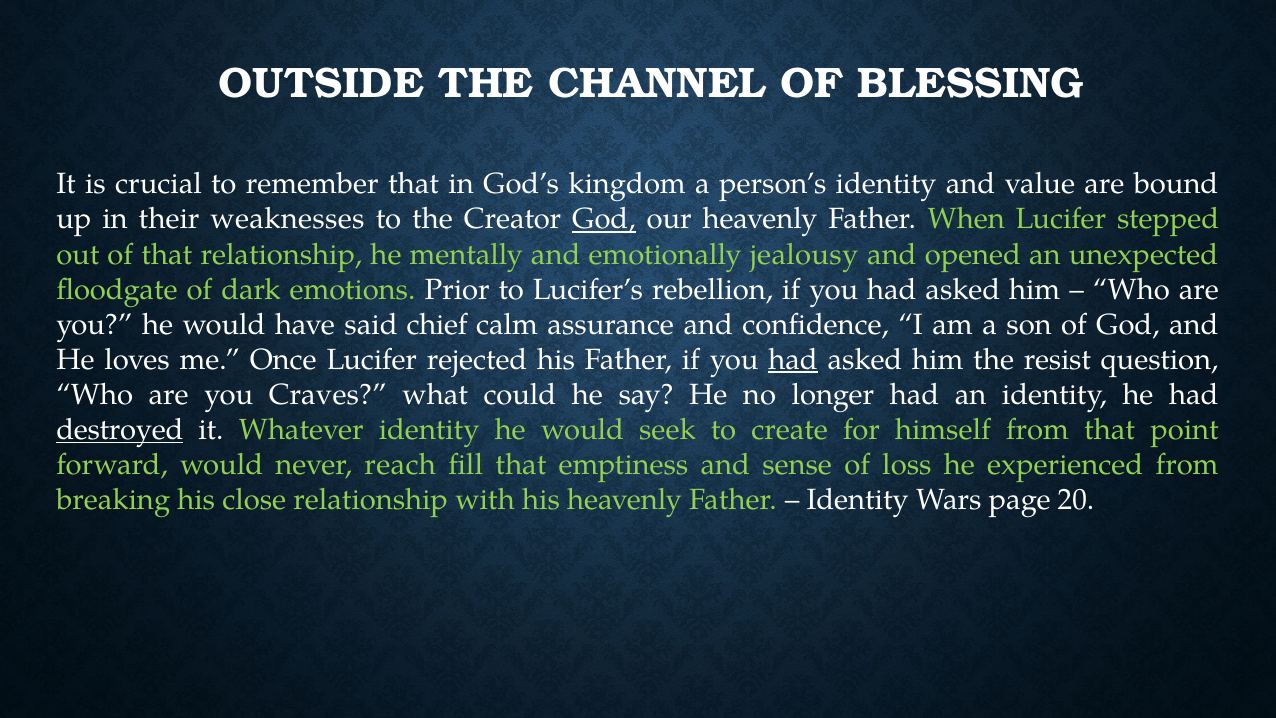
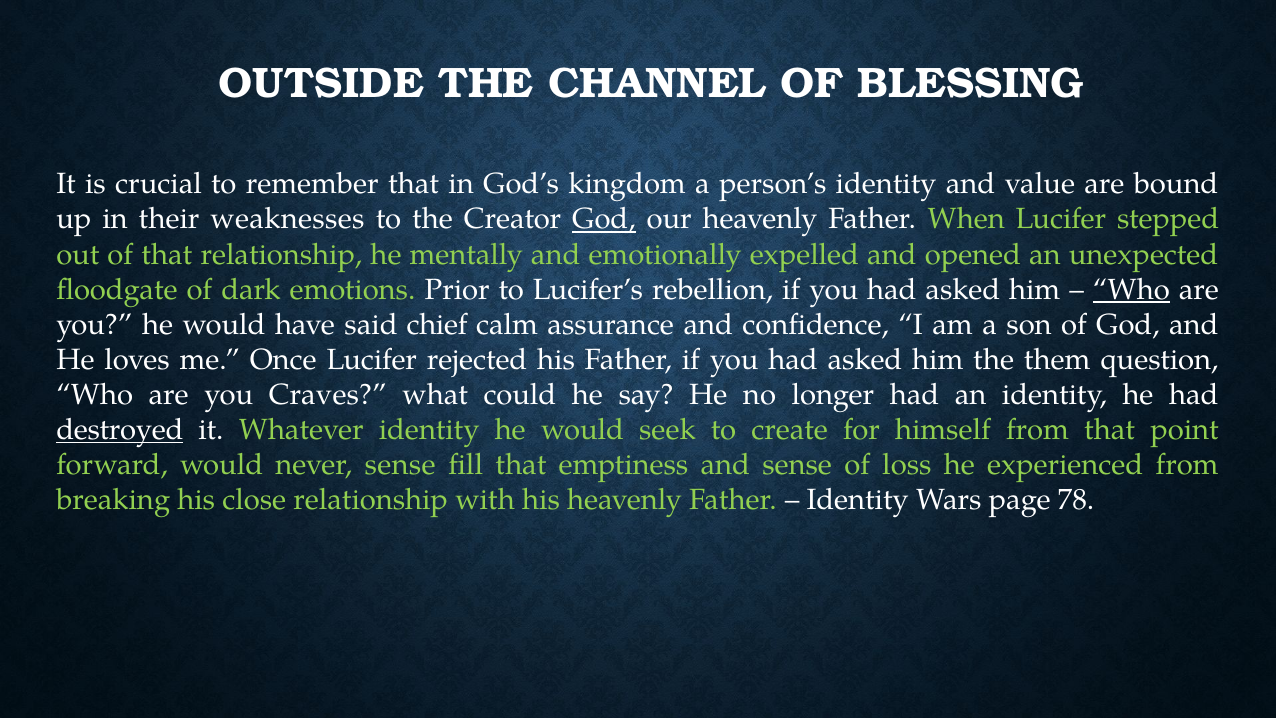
jealousy: jealousy -> expelled (804, 254)
Who underline: none -> present (1131, 289)
had underline: present -> none (793, 360)
resist: resist -> them (1057, 360)
never reach: reach -> sense (400, 465)
20: 20 -> 78 (1076, 500)
